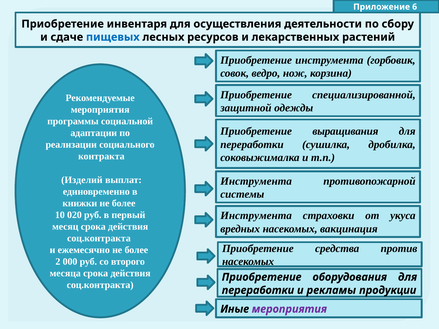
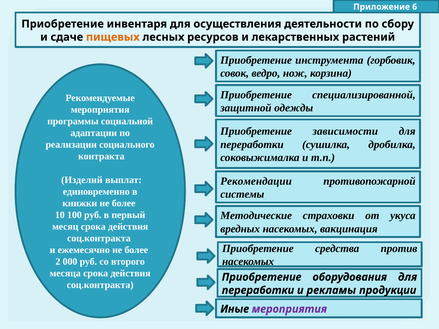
пищевых colour: blue -> orange (113, 37)
выращивания: выращивания -> зависимости (345, 131)
Инструмента: Инструмента -> Рекомендации (256, 181)
020: 020 -> 100 (74, 215)
Инструмента: Инструмента -> Методические (256, 216)
